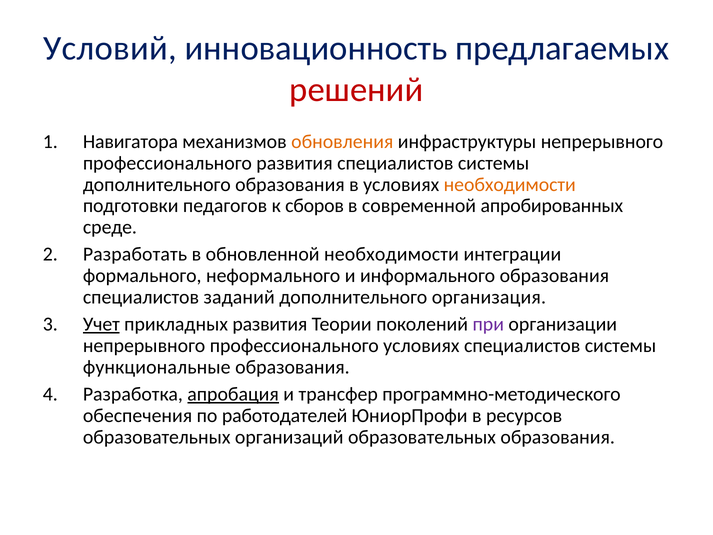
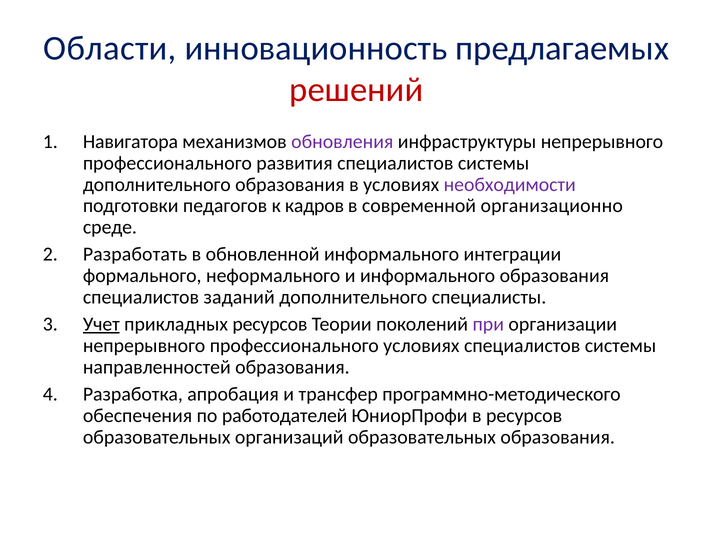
Условий: Условий -> Области (110, 48)
обновления colour: orange -> purple (342, 142)
необходимости colour: orange -> purple (510, 184)
сборов: сборов -> кадров (315, 206)
апробированных: апробированных -> организационно (552, 206)
обновленной необходимости: необходимости -> информального (392, 254)
организация: организация -> специалисты (489, 297)
прикладных развития: развития -> ресурсов (270, 324)
функциональные: функциональные -> направленностей (157, 367)
апробация underline: present -> none (233, 394)
